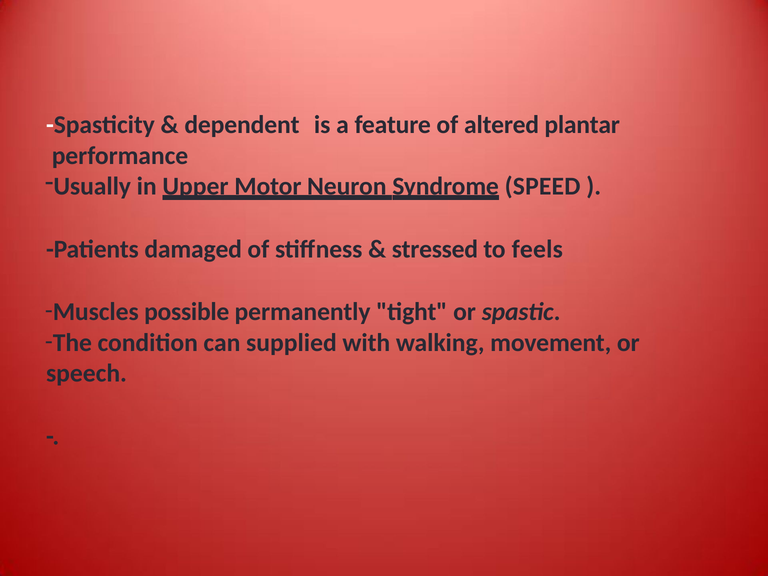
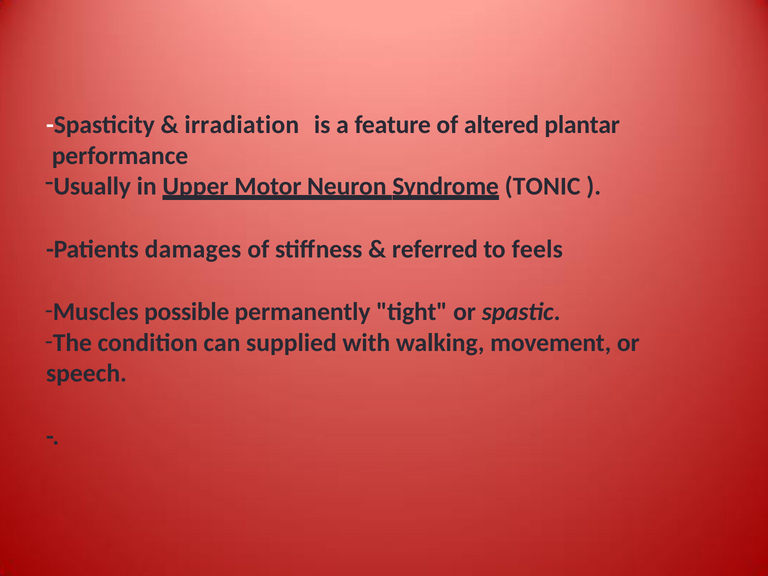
dependent: dependent -> irradiation (242, 125)
SPEED: SPEED -> TONIC (543, 186)
damaged: damaged -> damages (193, 249)
stressed: stressed -> referred (435, 249)
